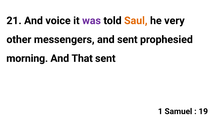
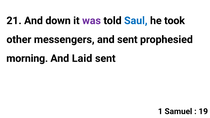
voice: voice -> down (58, 21)
Saul colour: orange -> blue (136, 21)
very: very -> took (175, 21)
That: That -> Laid (82, 58)
